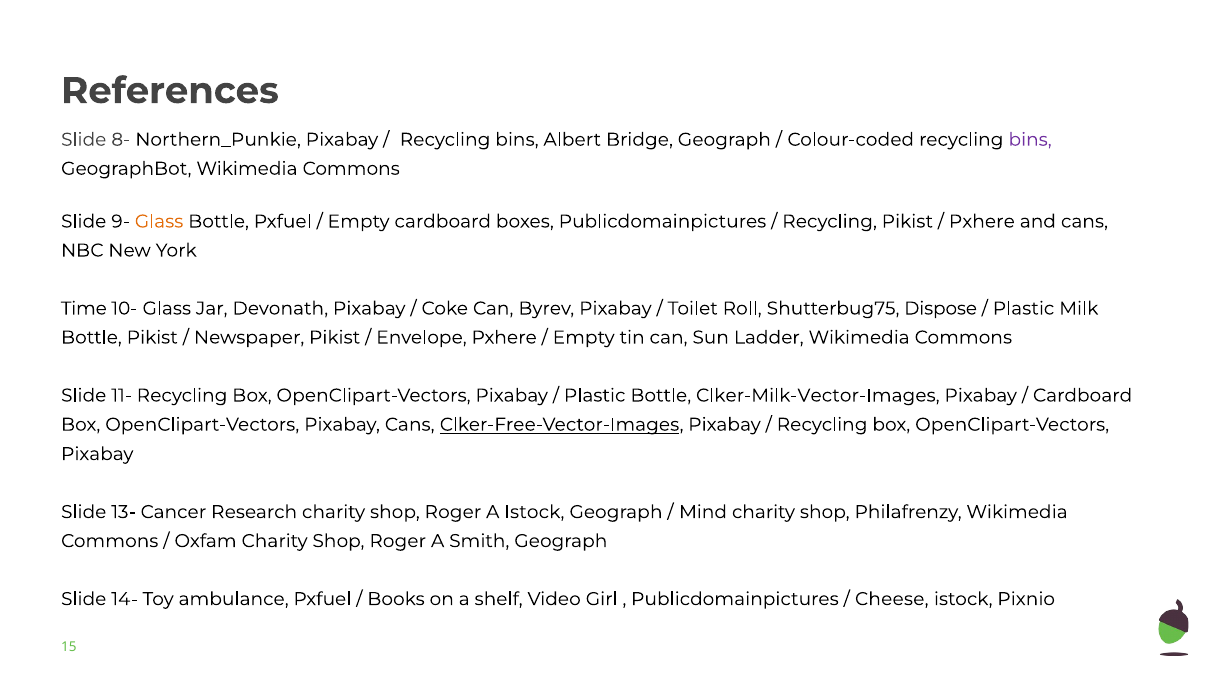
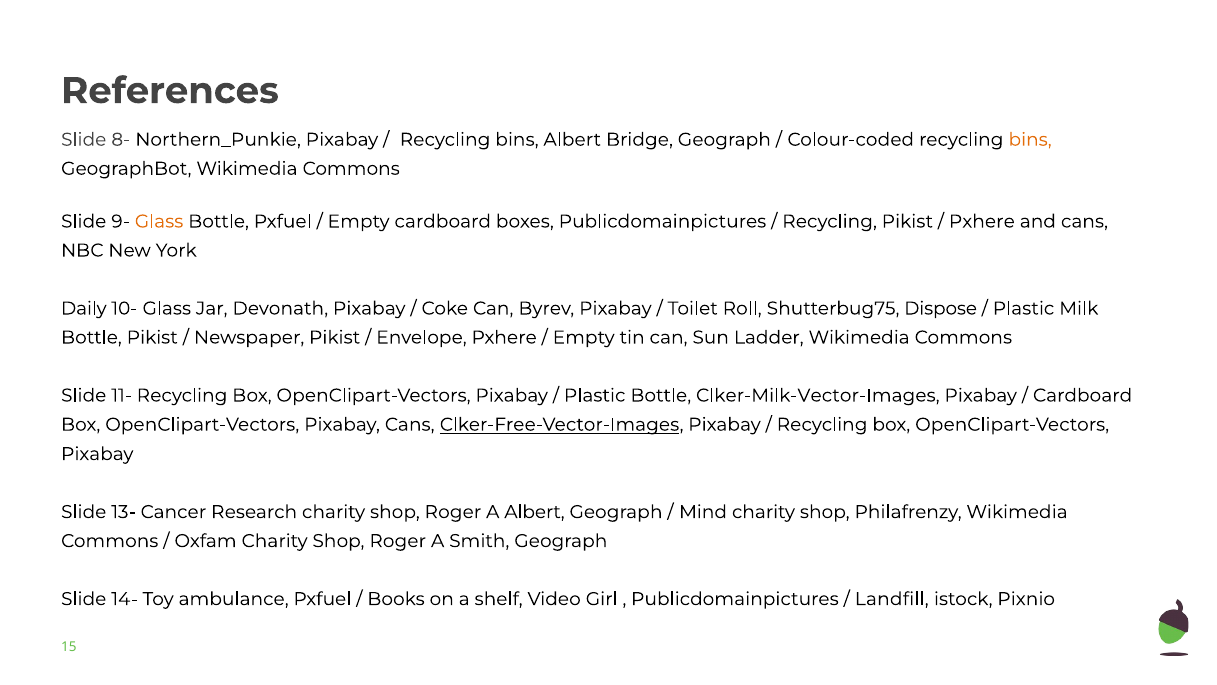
bins colour: purple -> orange (1030, 140)
Time: Time -> Daily (84, 308)
A Istock: Istock -> Albert (534, 512)
Cheese: Cheese -> Landfill (892, 599)
